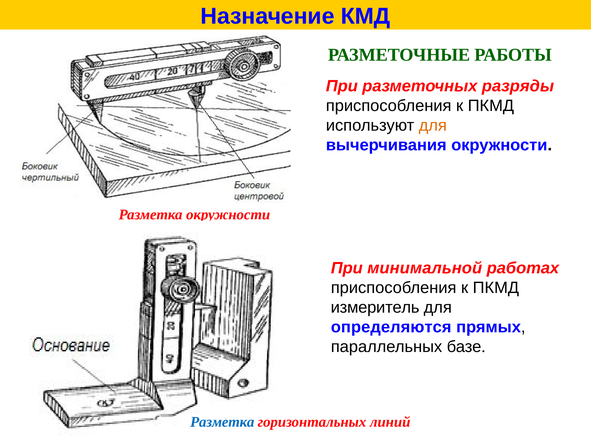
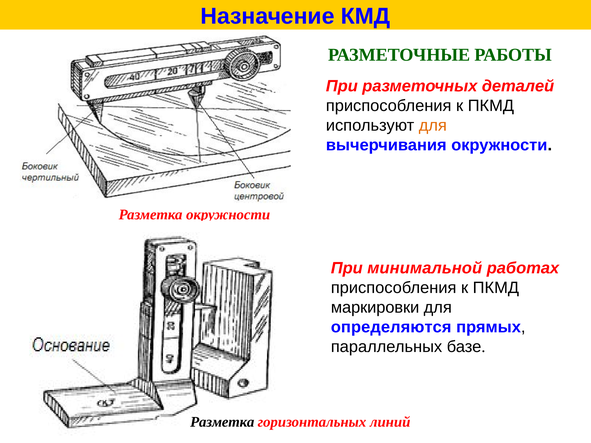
разряды: разряды -> деталей (518, 86)
измеритель: измеритель -> маркировки (375, 308)
Разметка colour: blue -> black (222, 422)
